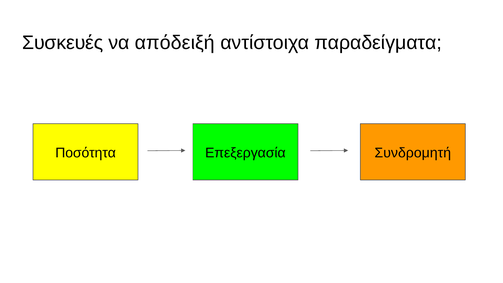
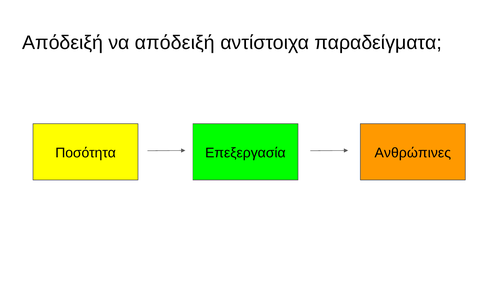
Συσκευές: Συσκευές -> Απόδειξή (63, 43)
Συνδρομητή: Συνδρομητή -> Ανθρώπινες (413, 153)
